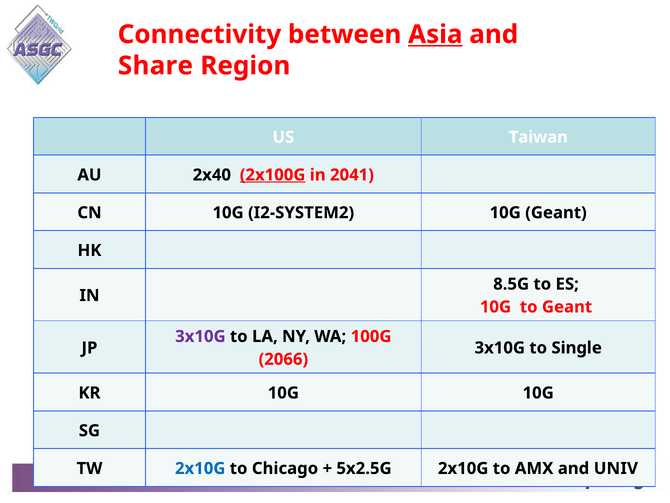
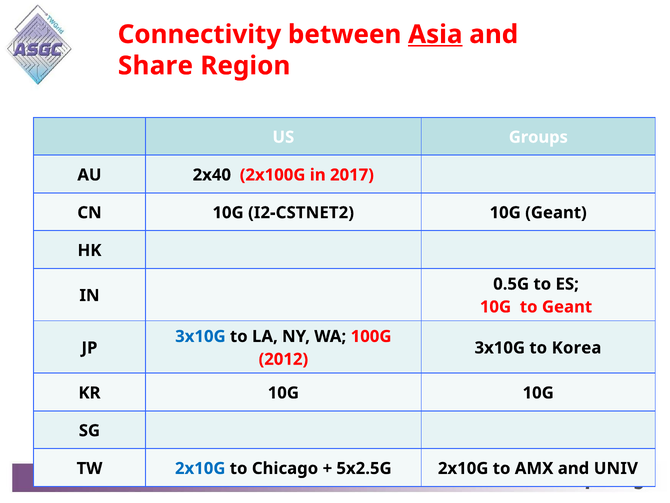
Taiwan: Taiwan -> Groups (538, 137)
2x100G underline: present -> none (273, 175)
2041: 2041 -> 2017 (352, 175)
I2-SYSTEM2: I2-SYSTEM2 -> I2-CSTNET2 (301, 212)
8.5G: 8.5G -> 0.5G (511, 284)
3x10G colour: purple -> blue (200, 336)
Single: Single -> Korea (577, 348)
2066: 2066 -> 2012 (283, 359)
